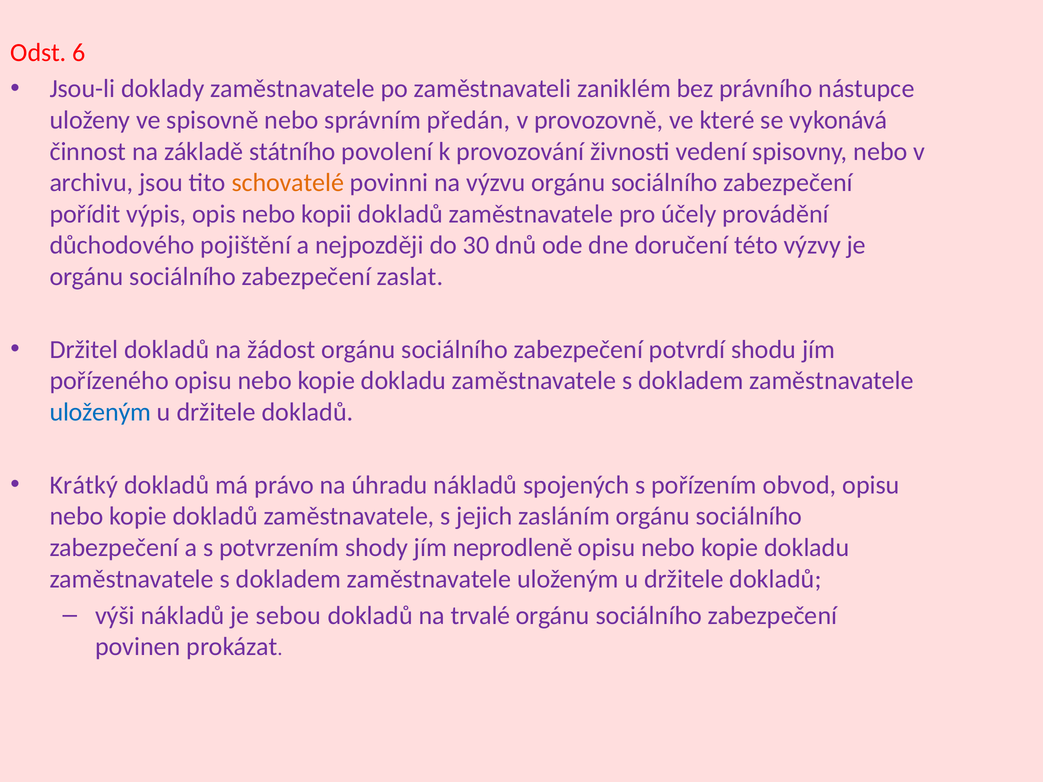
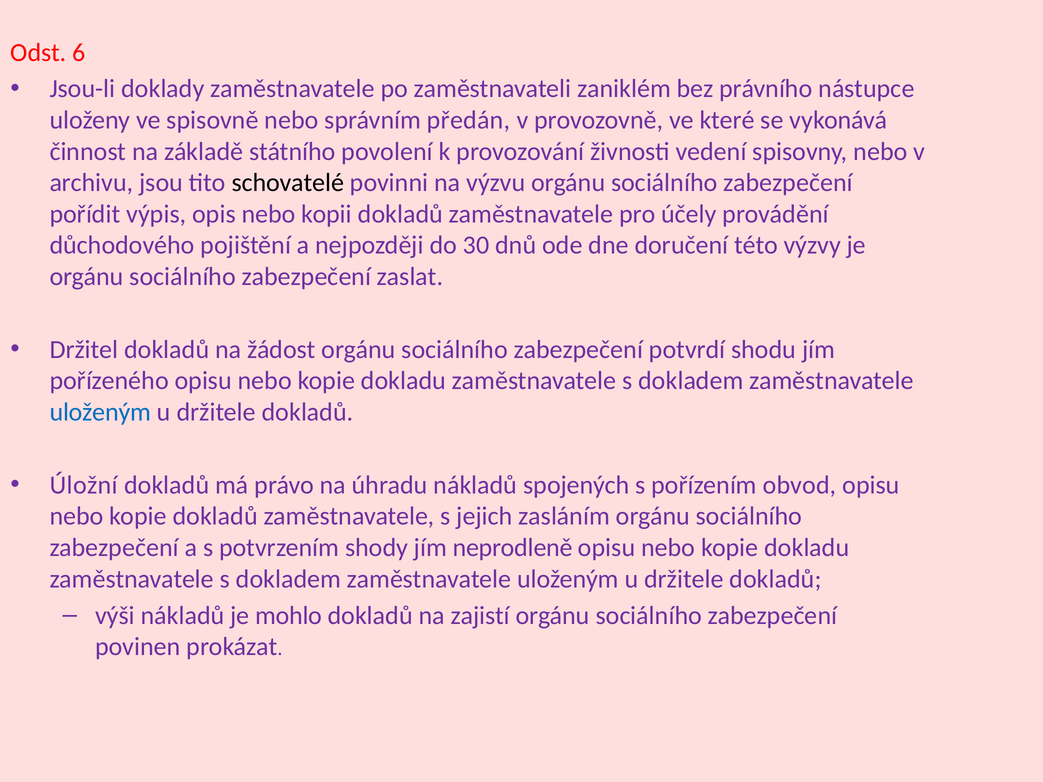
schovatelé colour: orange -> black (288, 183)
Krátký: Krátký -> Úložní (84, 485)
sebou: sebou -> mohlo (289, 616)
trvalé: trvalé -> zajistí (480, 616)
